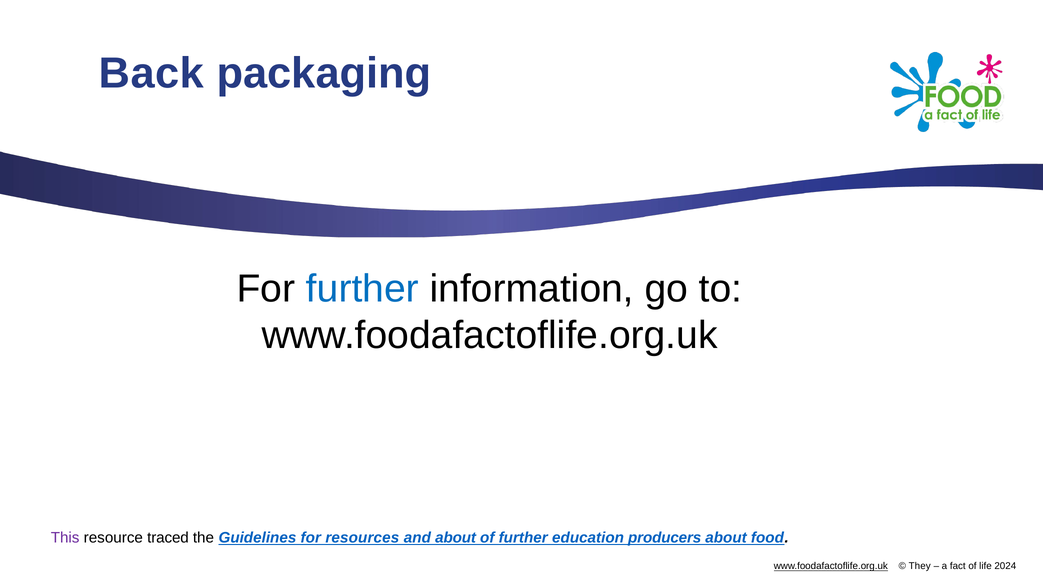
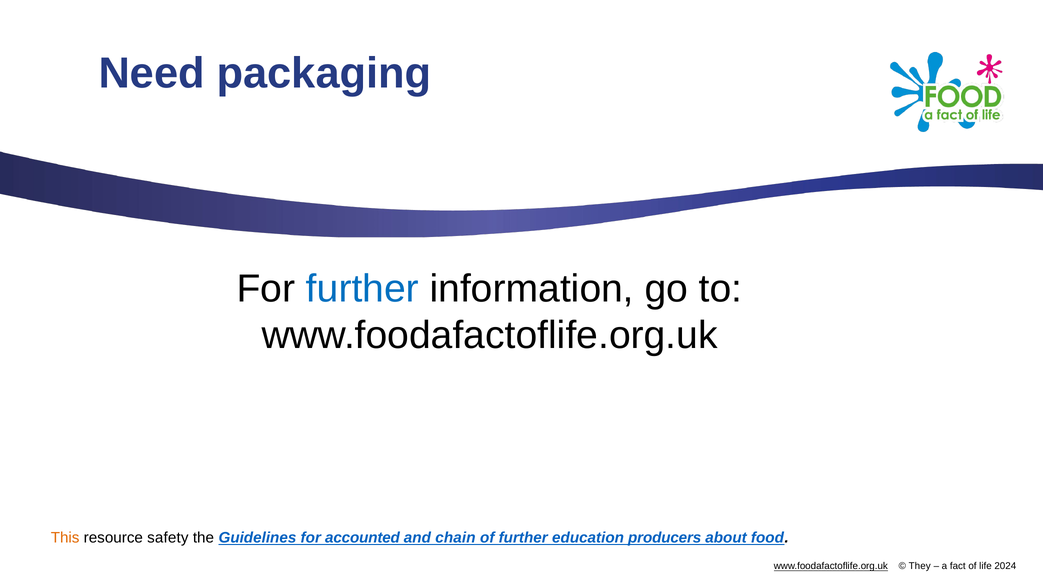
Back: Back -> Need (152, 73)
This colour: purple -> orange (65, 537)
traced: traced -> safety (168, 537)
resources: resources -> accounted (363, 537)
and about: about -> chain (455, 537)
